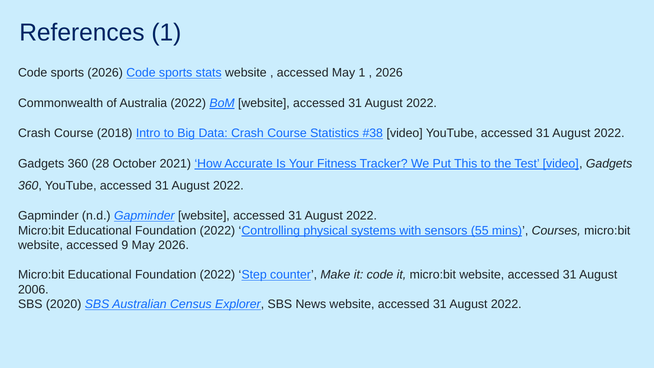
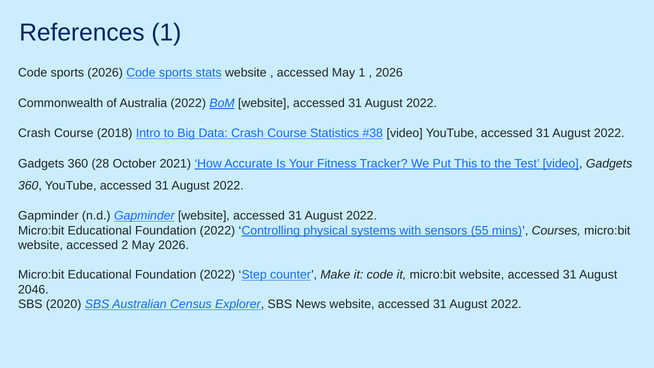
9: 9 -> 2 (125, 245)
2006: 2006 -> 2046 (33, 289)
